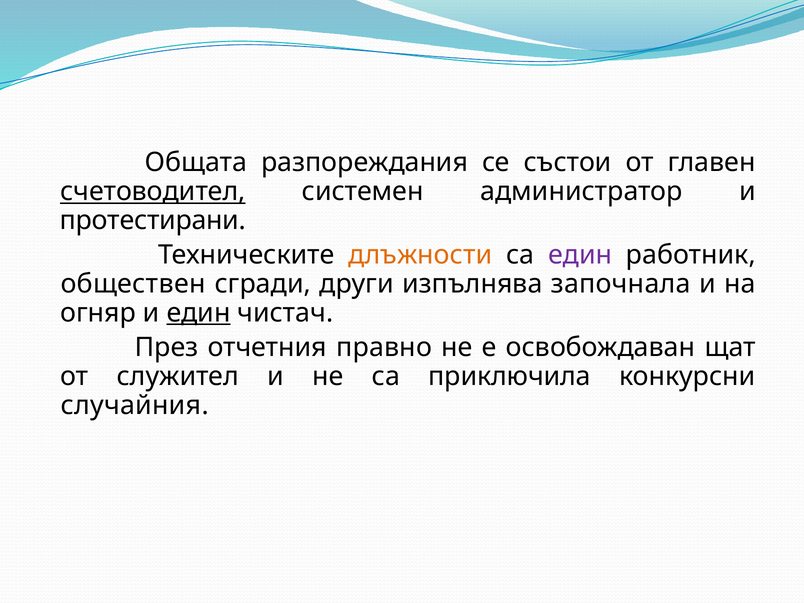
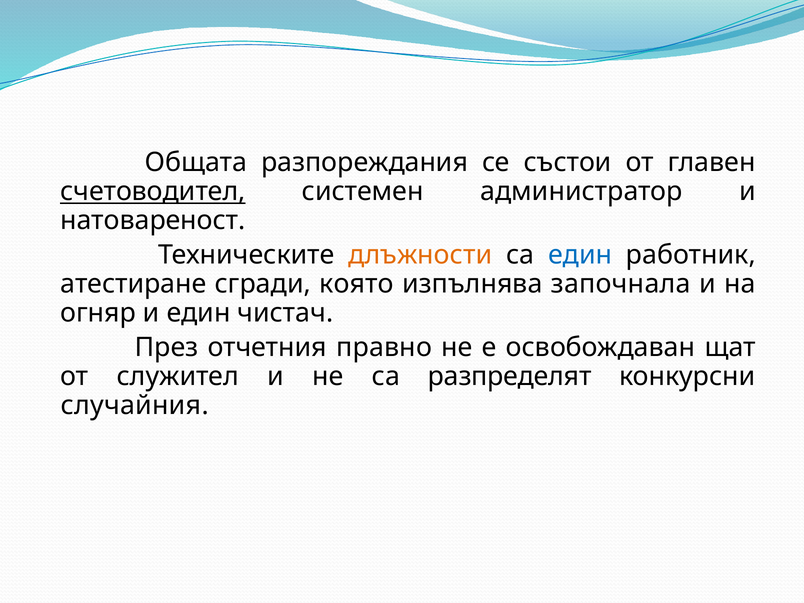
протестирани: протестирани -> натовареност (153, 220)
един colour: purple -> blue (580, 255)
обществен: обществен -> атестиране (133, 284)
други: други -> която (357, 284)
един underline: present -> none (198, 313)
приключила: приключила -> разпределят (510, 376)
